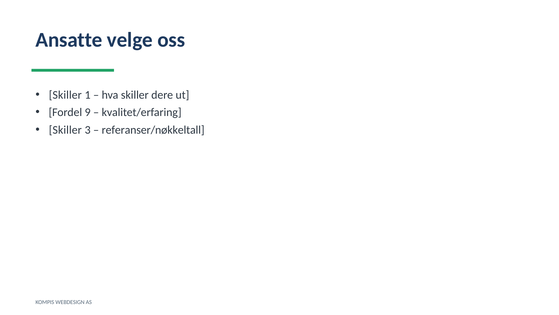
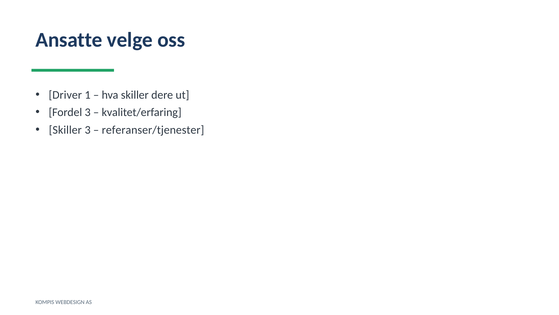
Skiller: Skiller -> Driver (65, 95)
Fordel 9: 9 -> 3 (88, 112)
referanser/nøkkeltall: referanser/nøkkeltall -> referanser/tjenester (153, 130)
